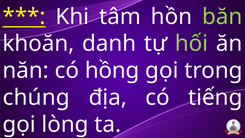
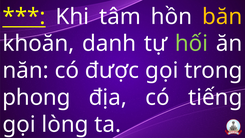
băn colour: light green -> yellow (222, 17)
hồng: hồng -> được (112, 70)
chúng: chúng -> phong (36, 97)
